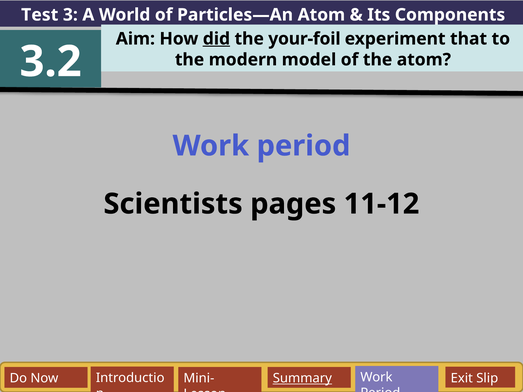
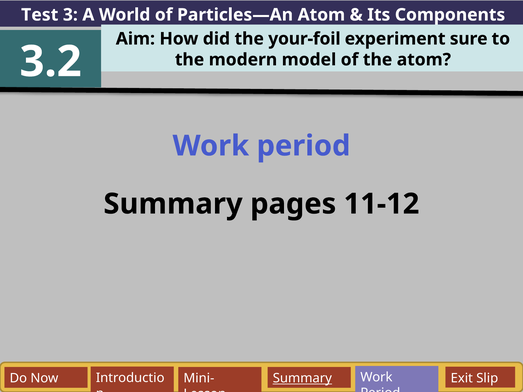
did underline: present -> none (216, 39)
that: that -> sure (469, 39)
Scientists: Scientists -> Summary (173, 204)
